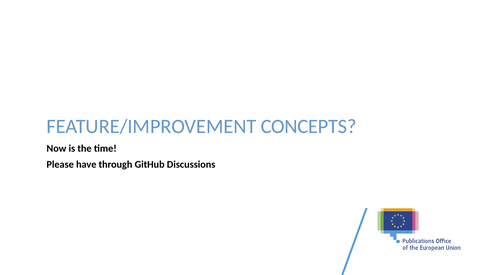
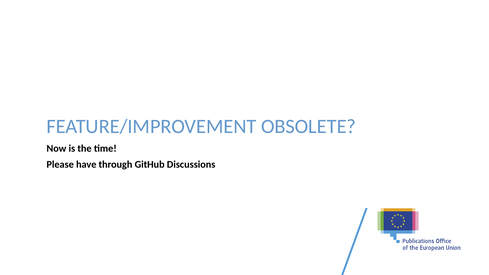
CONCEPTS: CONCEPTS -> OBSOLETE (309, 126)
